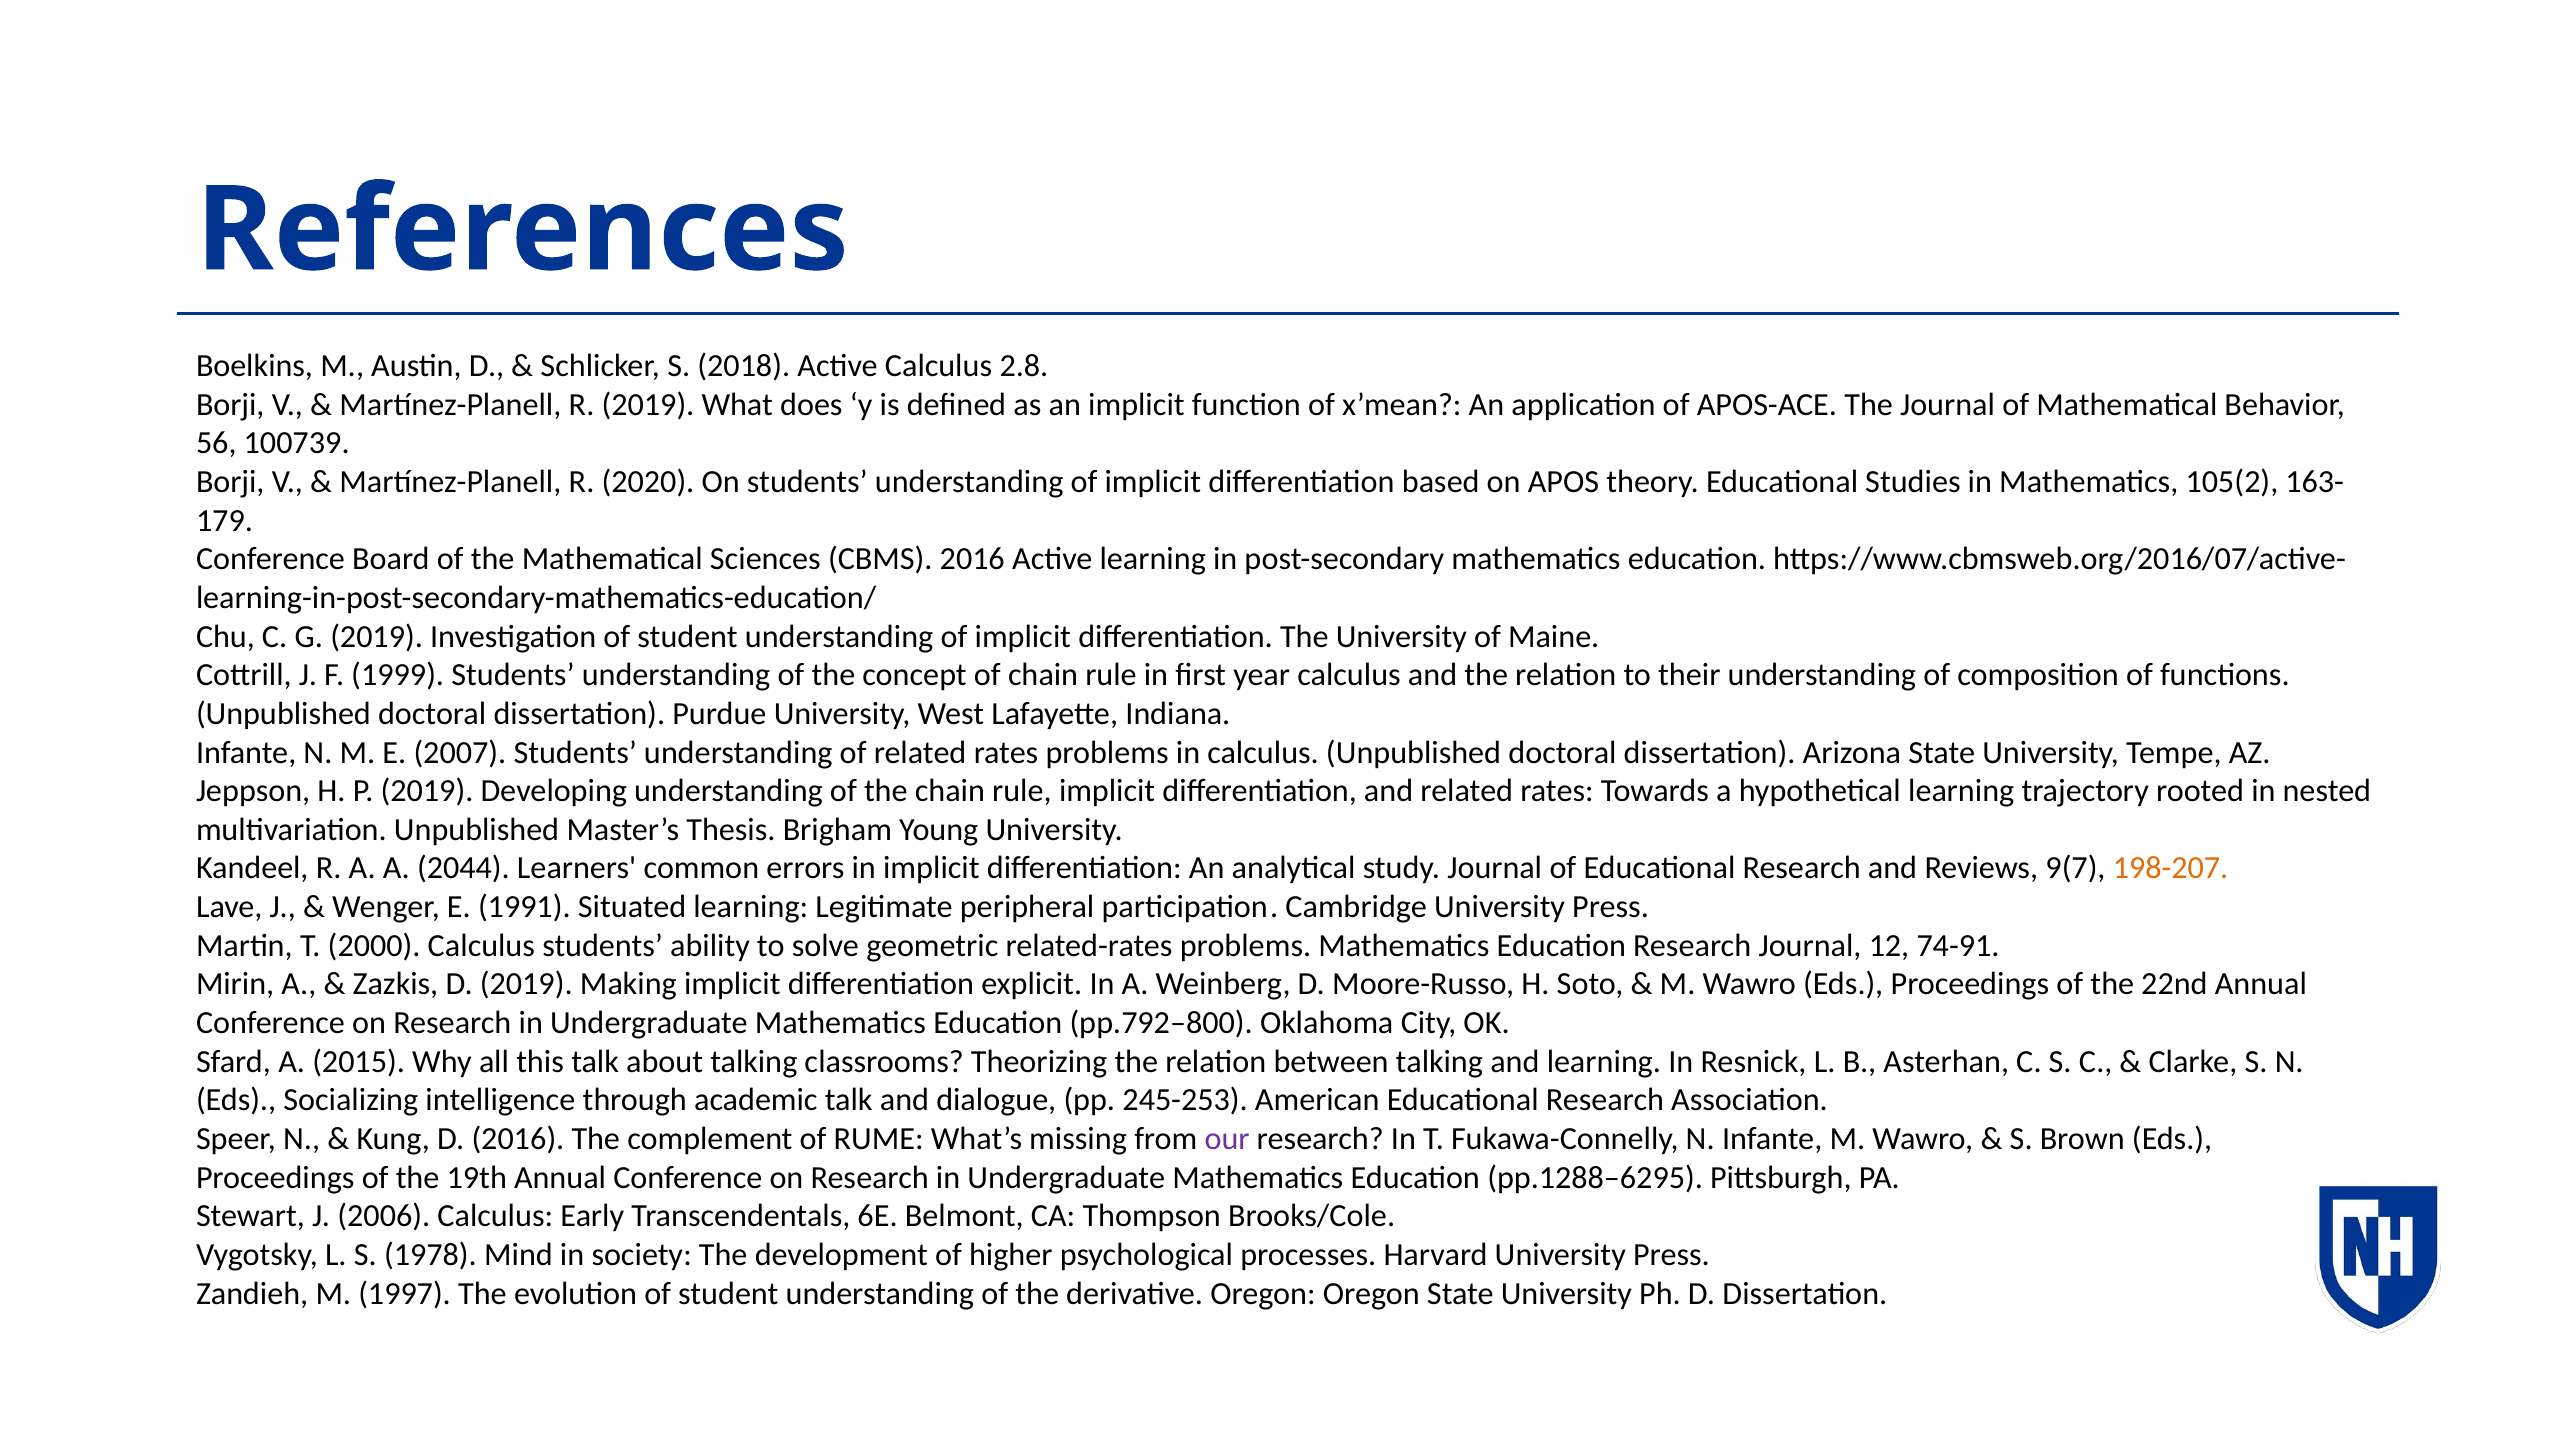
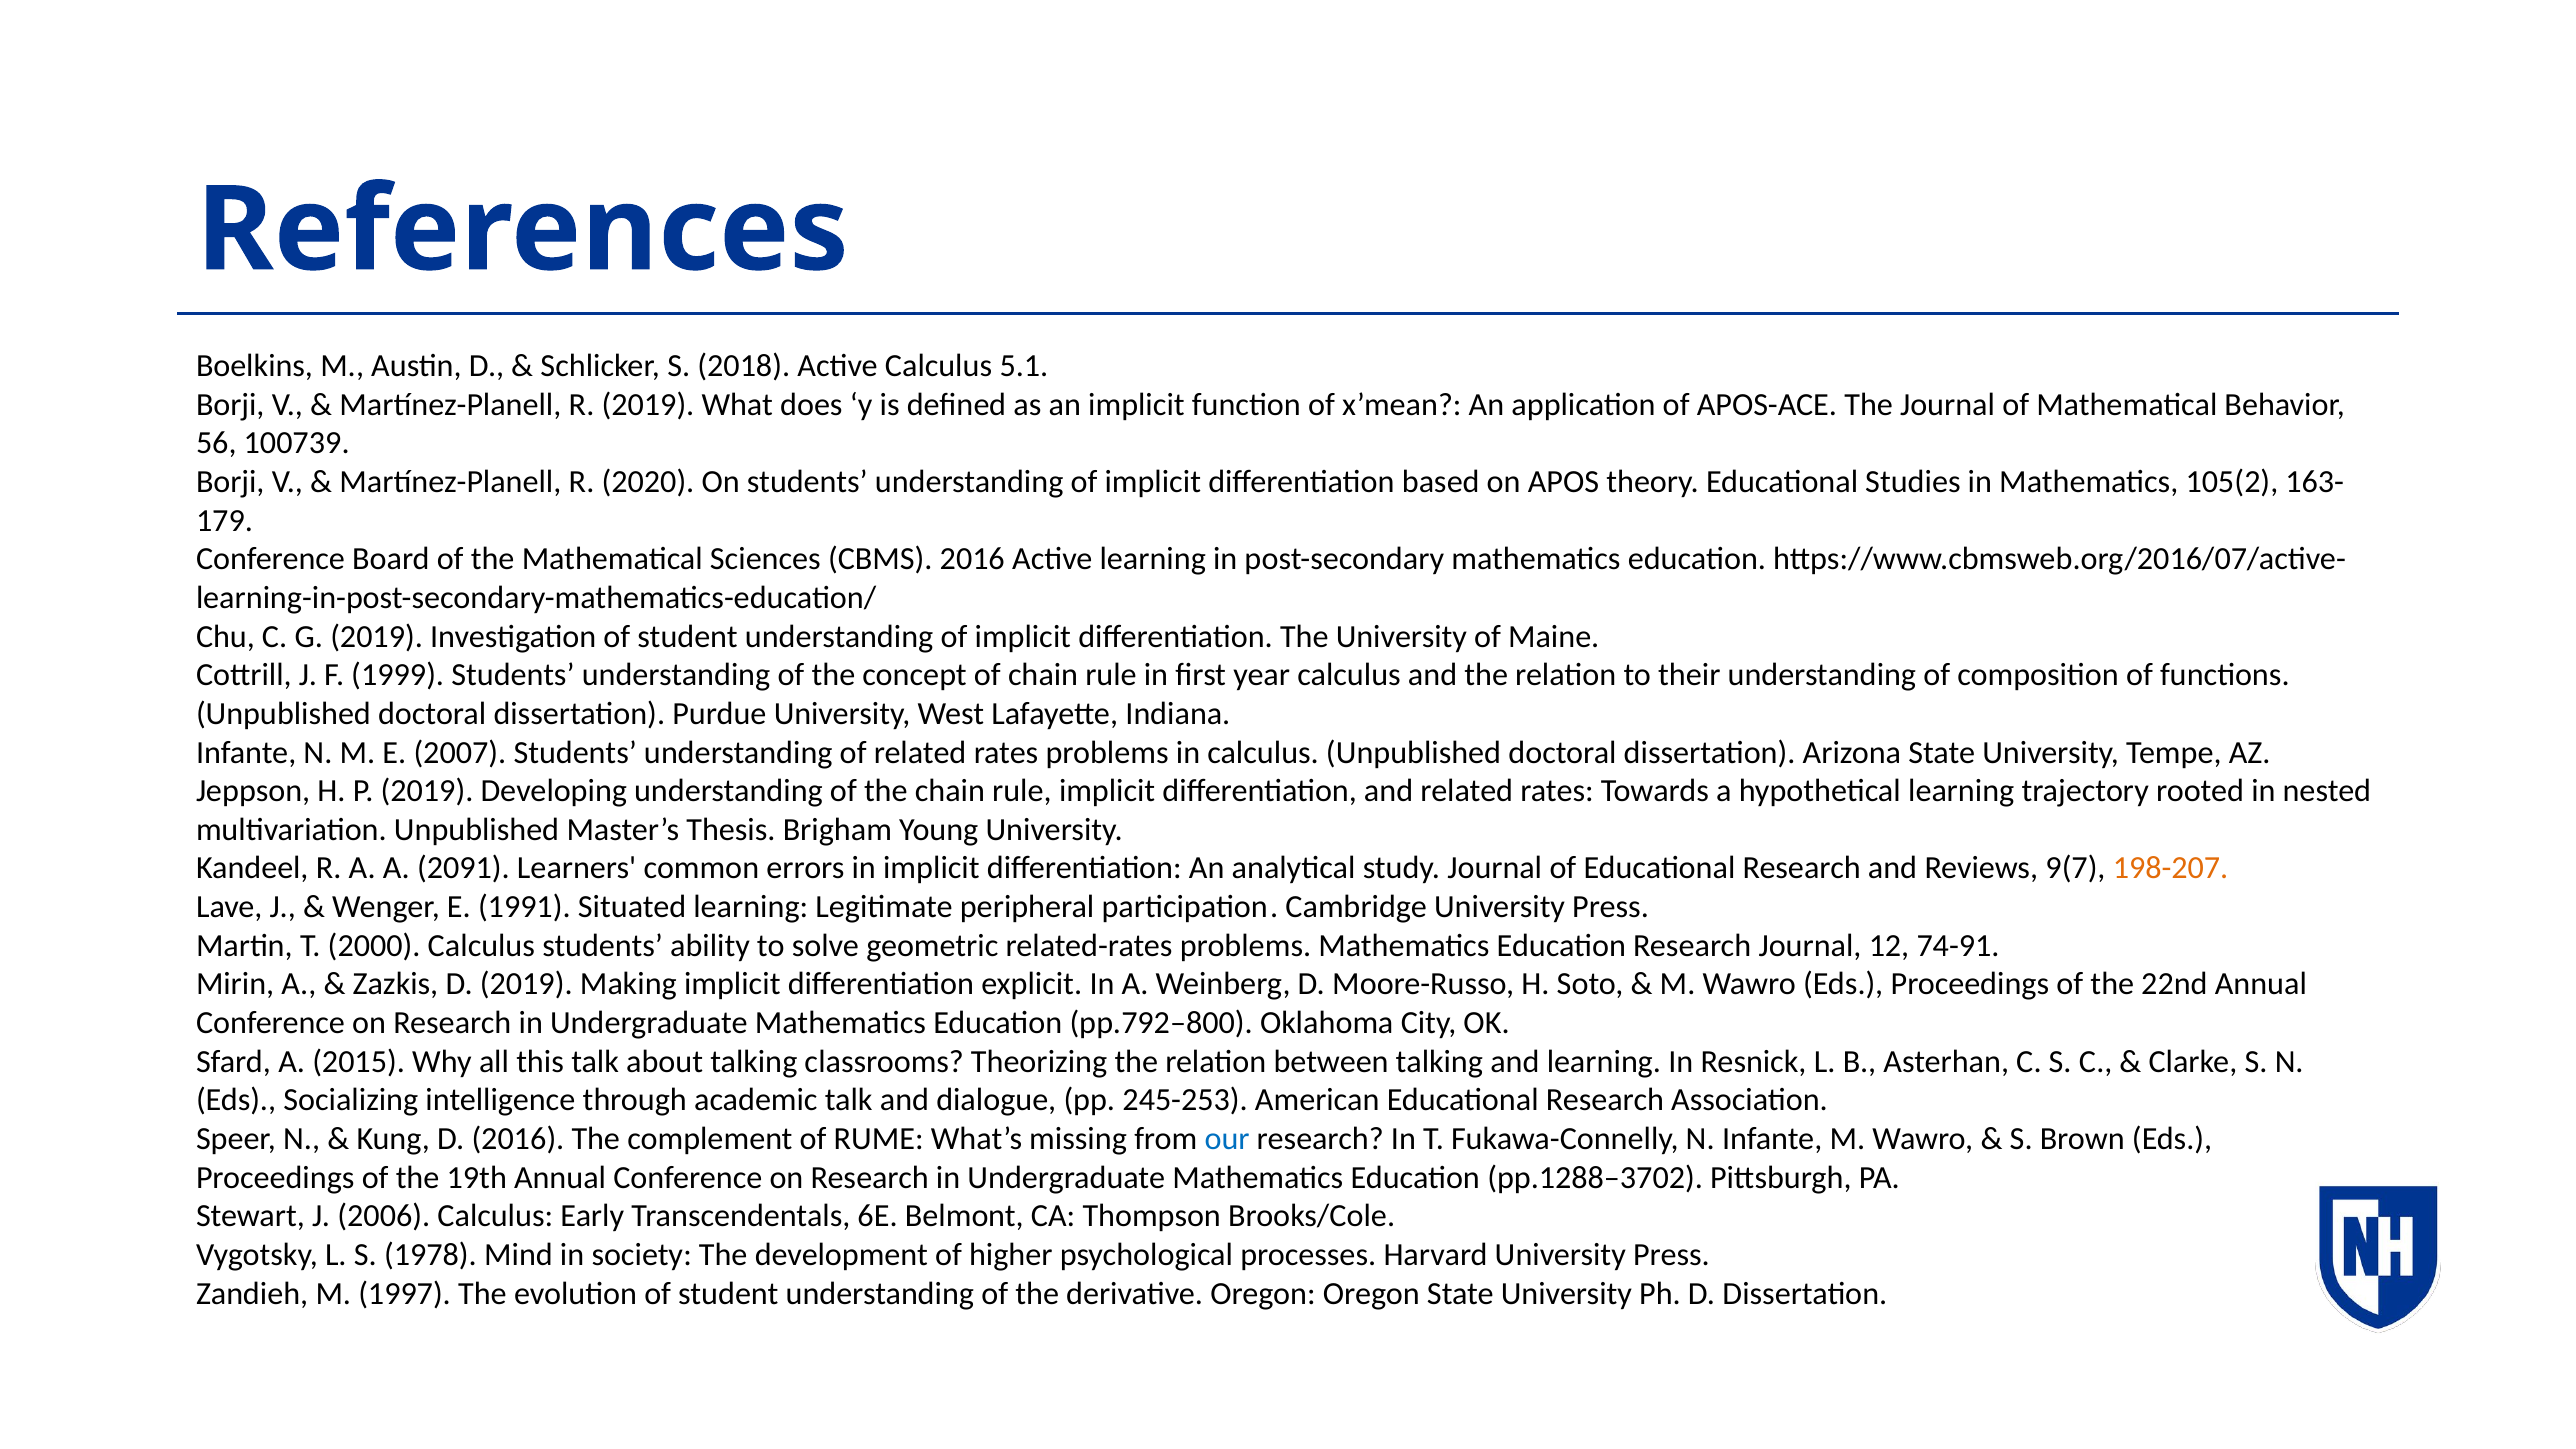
2.8: 2.8 -> 5.1 (1024, 366)
2044: 2044 -> 2091 (463, 868)
our colour: purple -> blue (1227, 1139)
pp.1288–6295: pp.1288–6295 -> pp.1288–3702 (1595, 1177)
